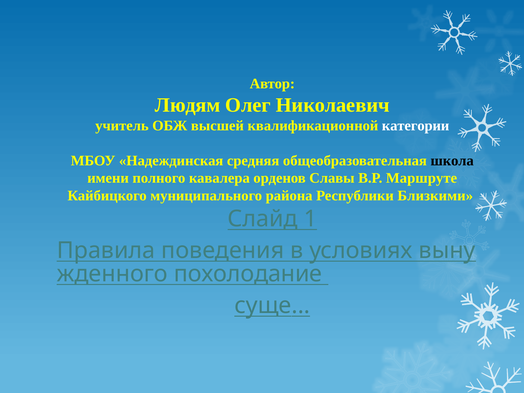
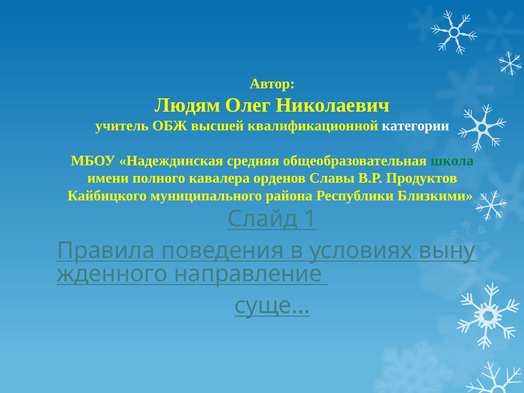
школа colour: black -> green (452, 161)
Маршруте: Маршруте -> Продуктов (422, 178)
похолодание: похолодание -> направление (248, 274)
